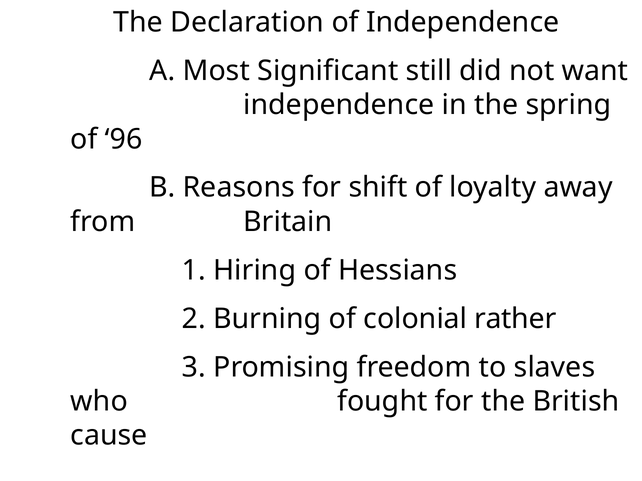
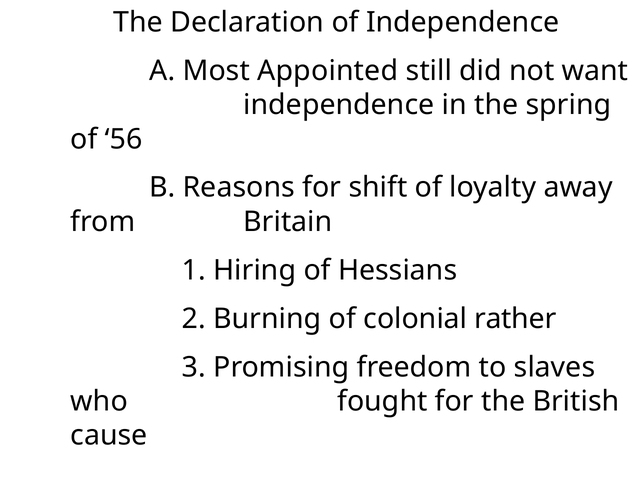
Significant: Significant -> Appointed (328, 71)
96: 96 -> 56 (124, 139)
